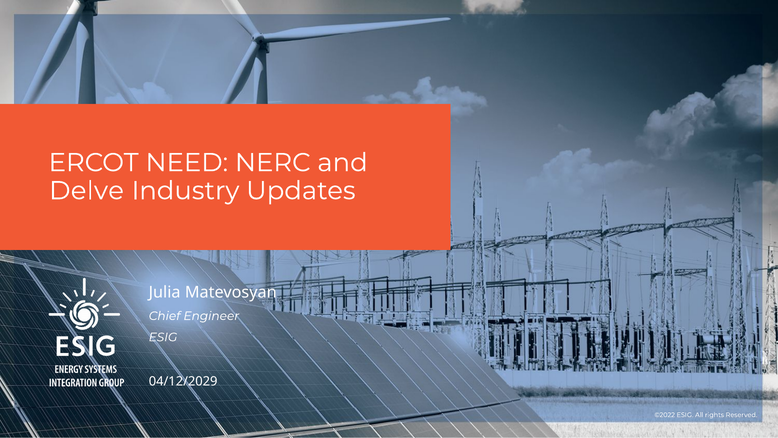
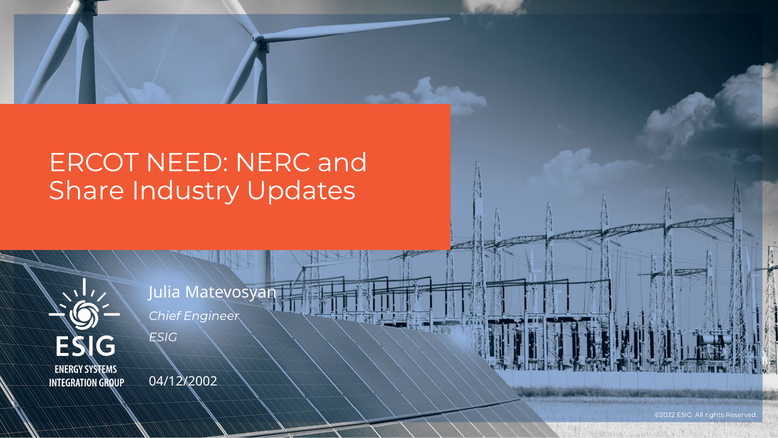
Delve: Delve -> Share (87, 191)
04/12/2029: 04/12/2029 -> 04/12/2002 (183, 381)
